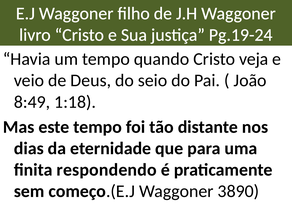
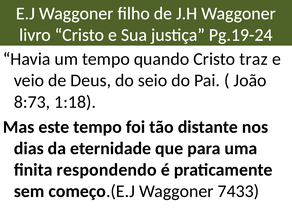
veja: veja -> traz (254, 59)
8:49: 8:49 -> 8:73 (32, 102)
3890: 3890 -> 7433 (238, 191)
